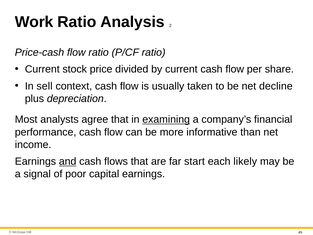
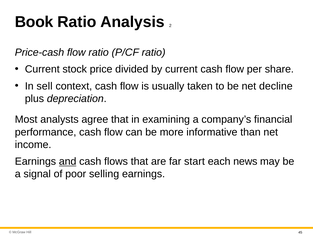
Work: Work -> Book (34, 22)
examining underline: present -> none (166, 119)
likely: likely -> news (245, 161)
capital: capital -> selling (104, 174)
